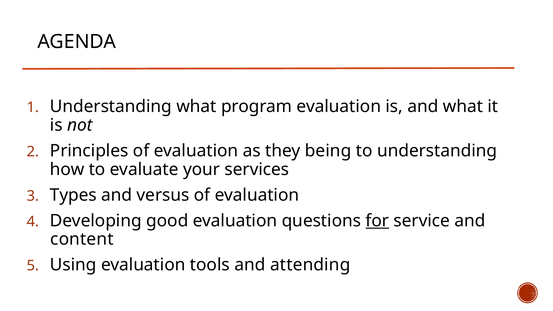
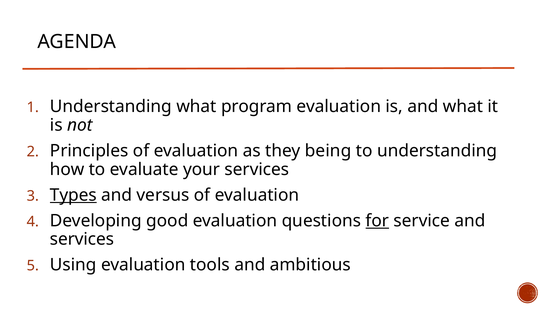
Types underline: none -> present (73, 195)
content: content -> services (82, 239)
attending: attending -> ambitious (310, 265)
